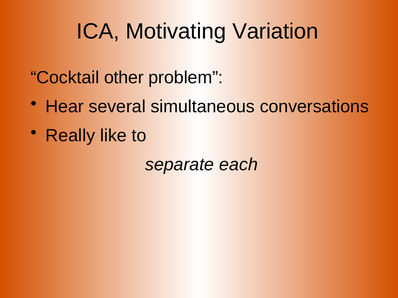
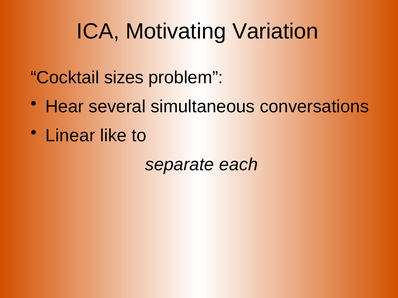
other: other -> sizes (124, 78)
Really: Really -> Linear (70, 136)
